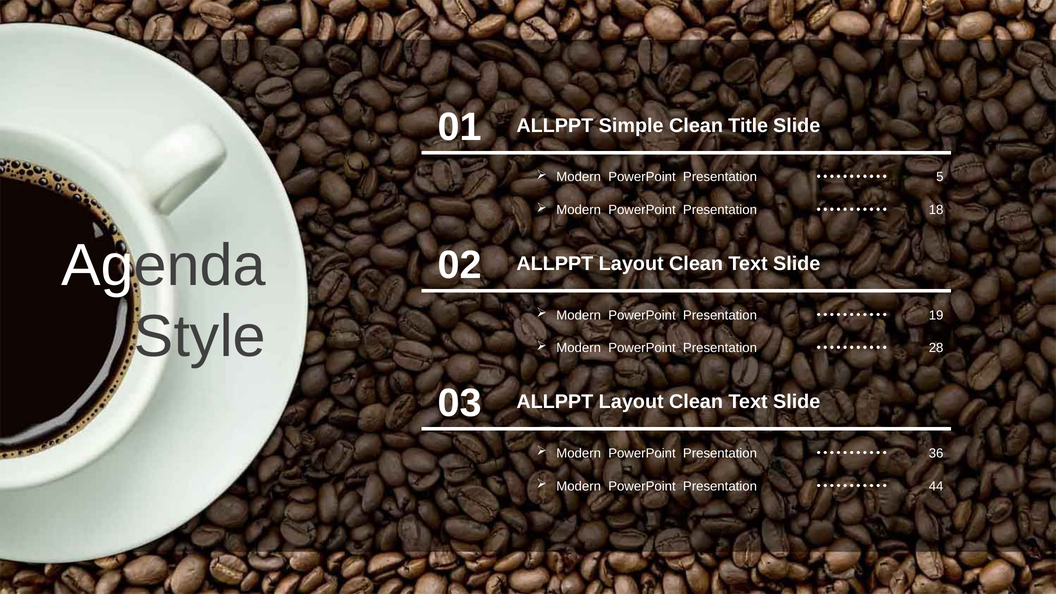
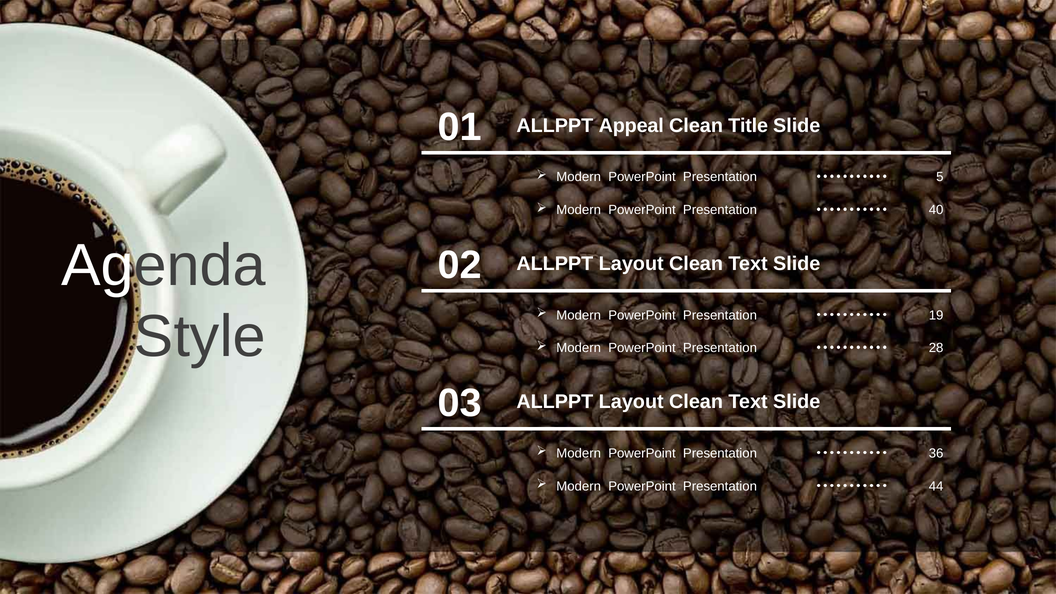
Simple: Simple -> Appeal (631, 126)
18: 18 -> 40 (936, 210)
